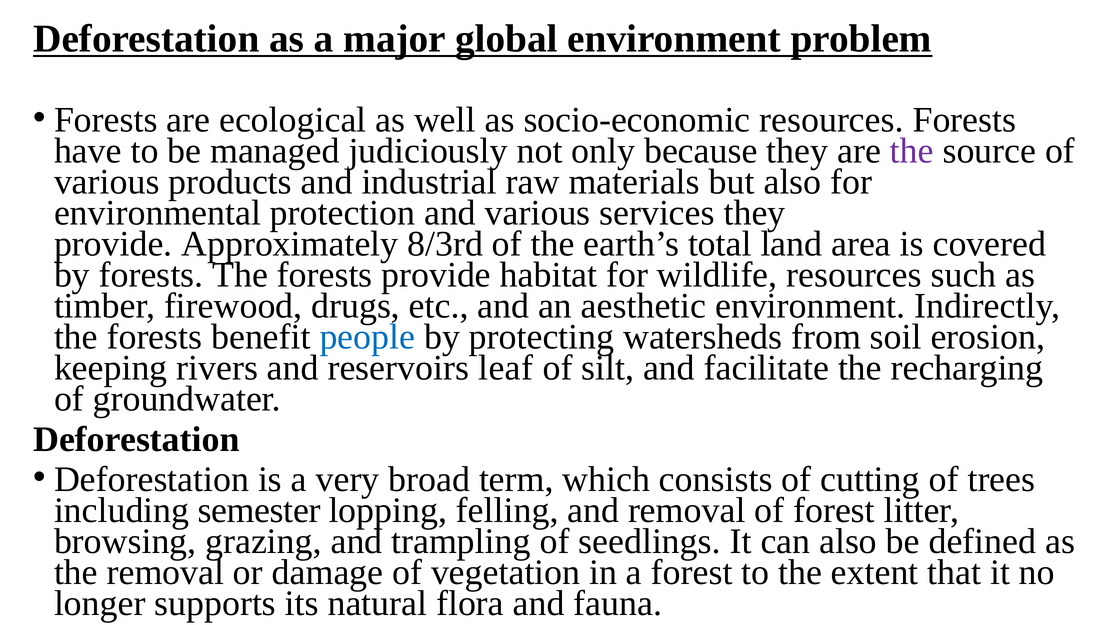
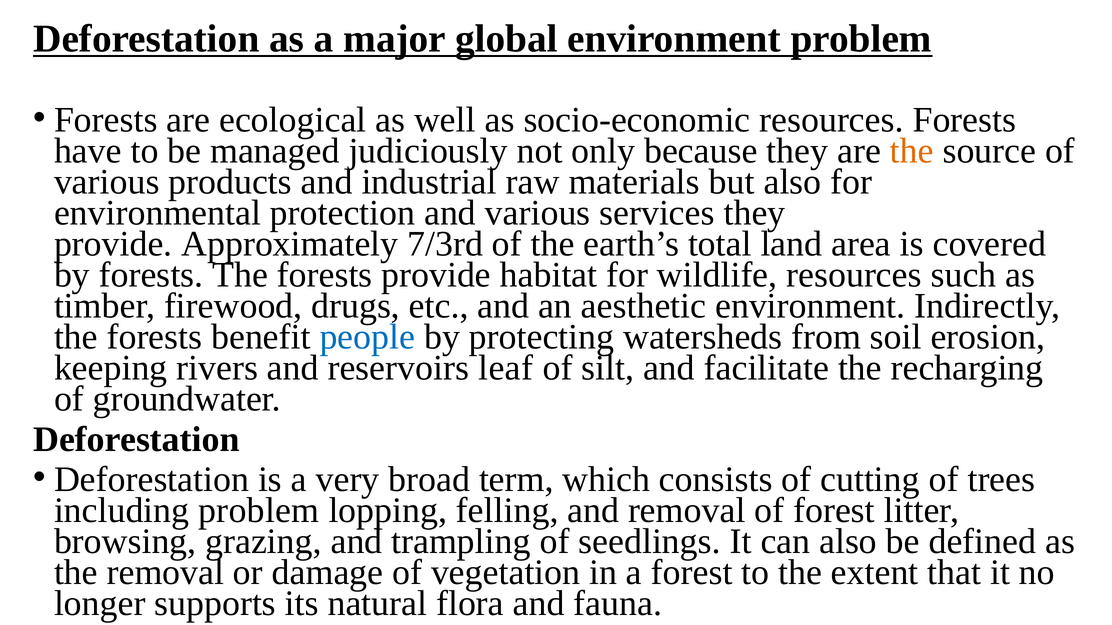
the colour: purple -> orange (912, 151)
8/3rd: 8/3rd -> 7/3rd (445, 244)
including semester: semester -> problem (259, 511)
